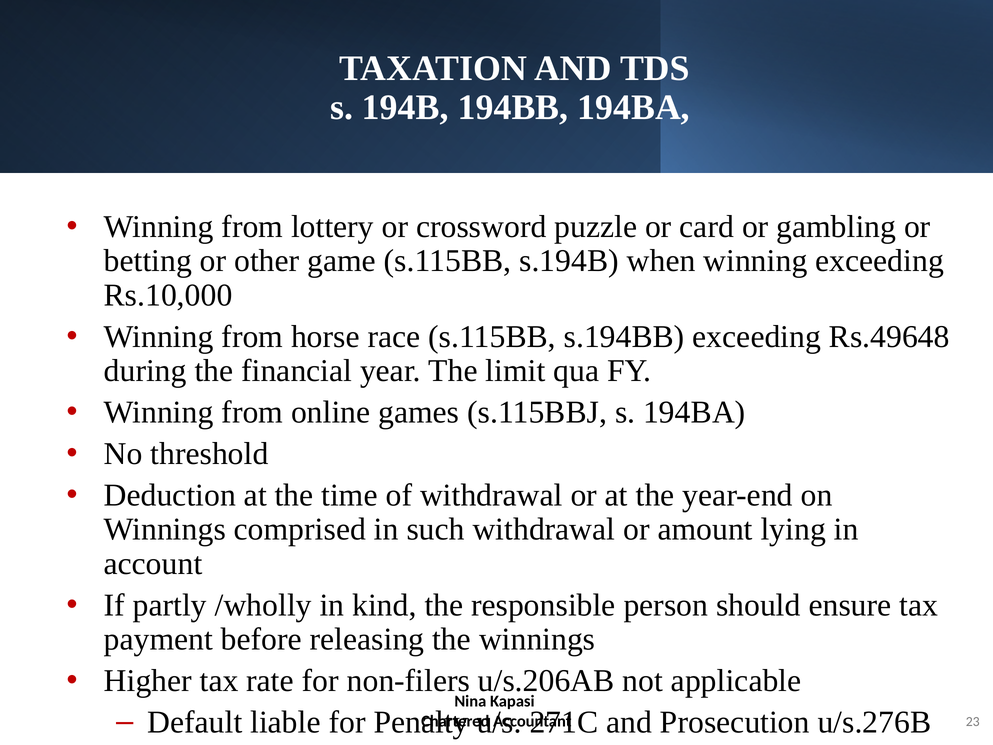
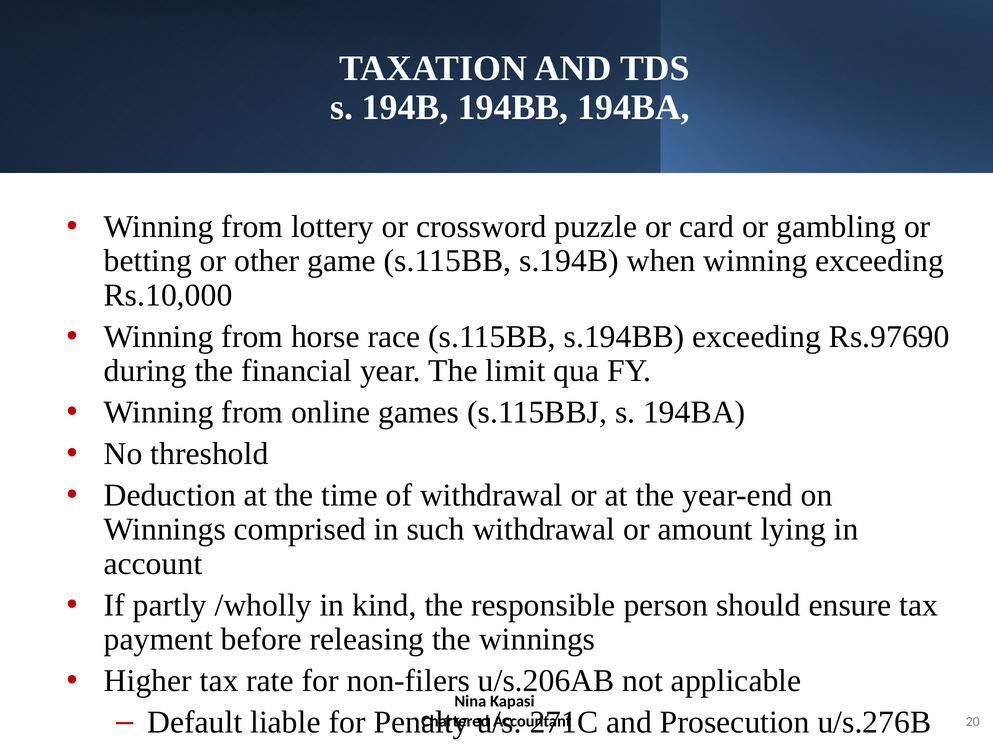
Rs.49648: Rs.49648 -> Rs.97690 (889, 337)
23: 23 -> 20 (973, 722)
